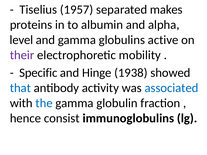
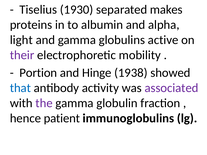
1957: 1957 -> 1930 (77, 10)
level: level -> light (21, 40)
Specific: Specific -> Portion (38, 73)
associated colour: blue -> purple (171, 88)
the colour: blue -> purple (44, 103)
consist: consist -> patient (62, 118)
